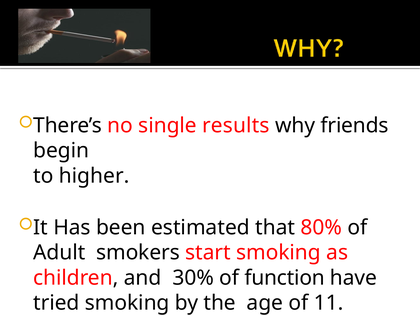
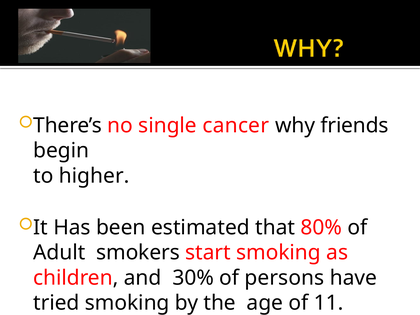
results: results -> cancer (236, 126)
function: function -> persons (284, 278)
